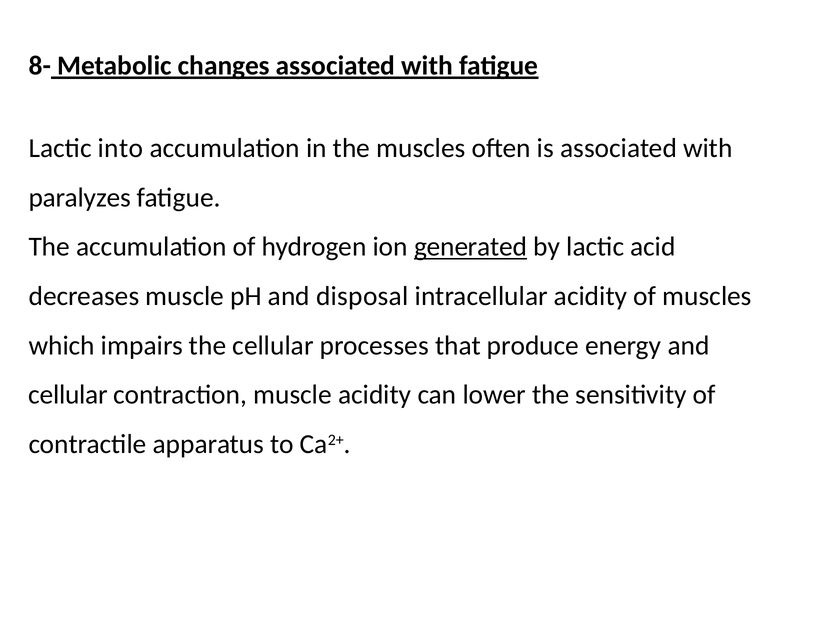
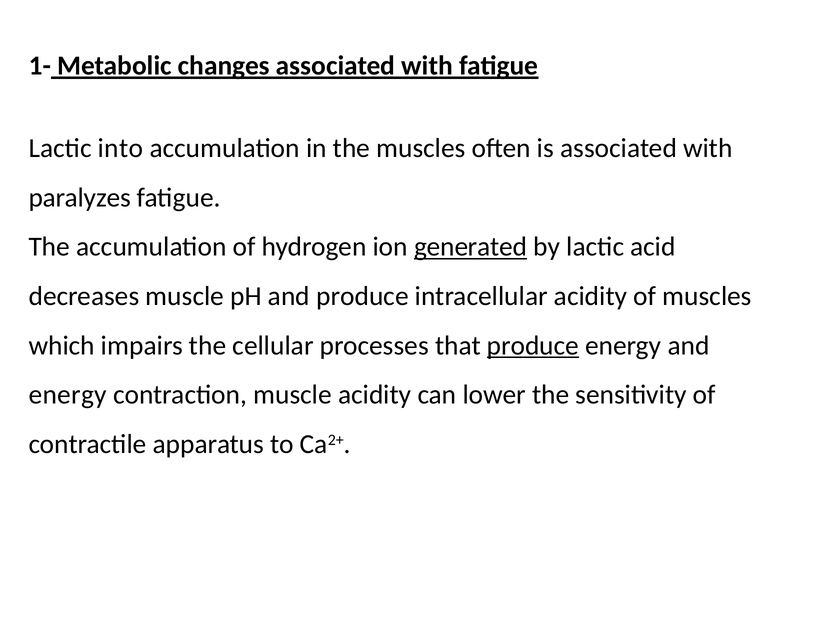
8-: 8- -> 1- (40, 66)
and disposal: disposal -> produce (362, 296)
produce underline: none -> present (533, 346)
cellular: cellular -> energy (68, 395)
